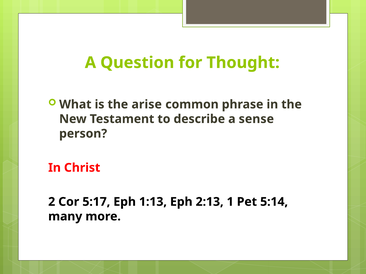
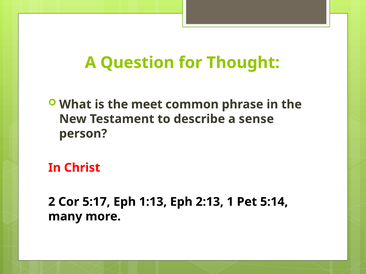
arise: arise -> meet (147, 105)
